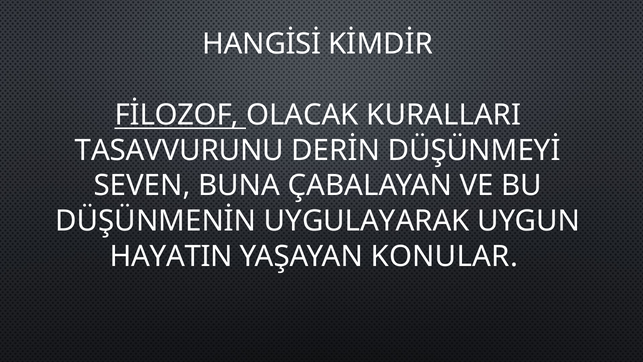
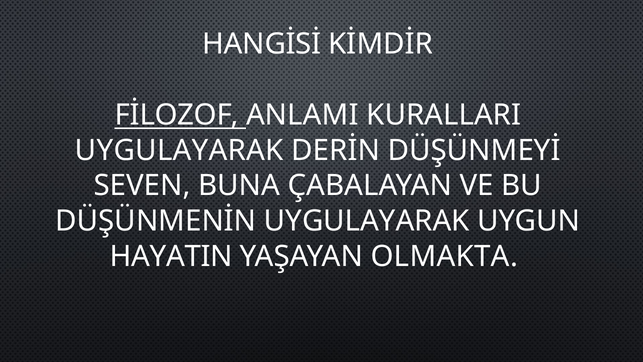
OLACAK: OLACAK -> ANLAMI (302, 115)
TASAVVURUNU: TASAVVURUNU -> UYGULAYARAK (179, 150)
KONULAR: KONULAR -> OLMAKTA (444, 256)
